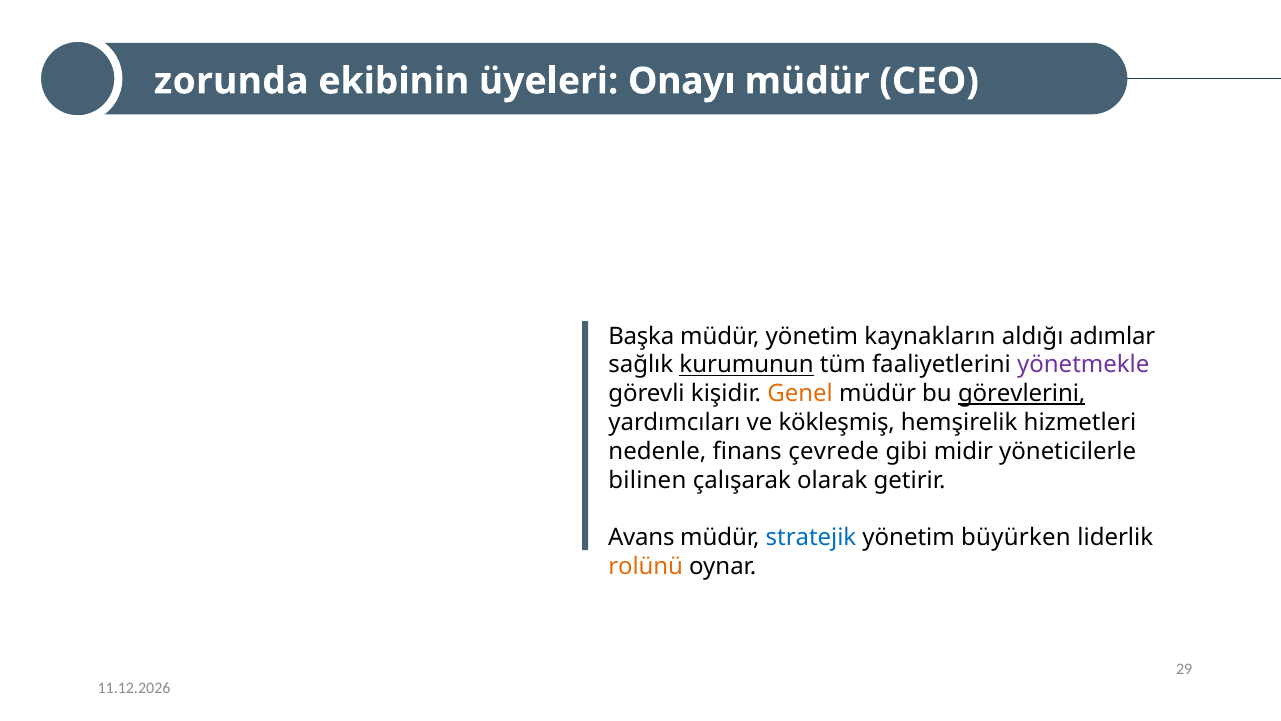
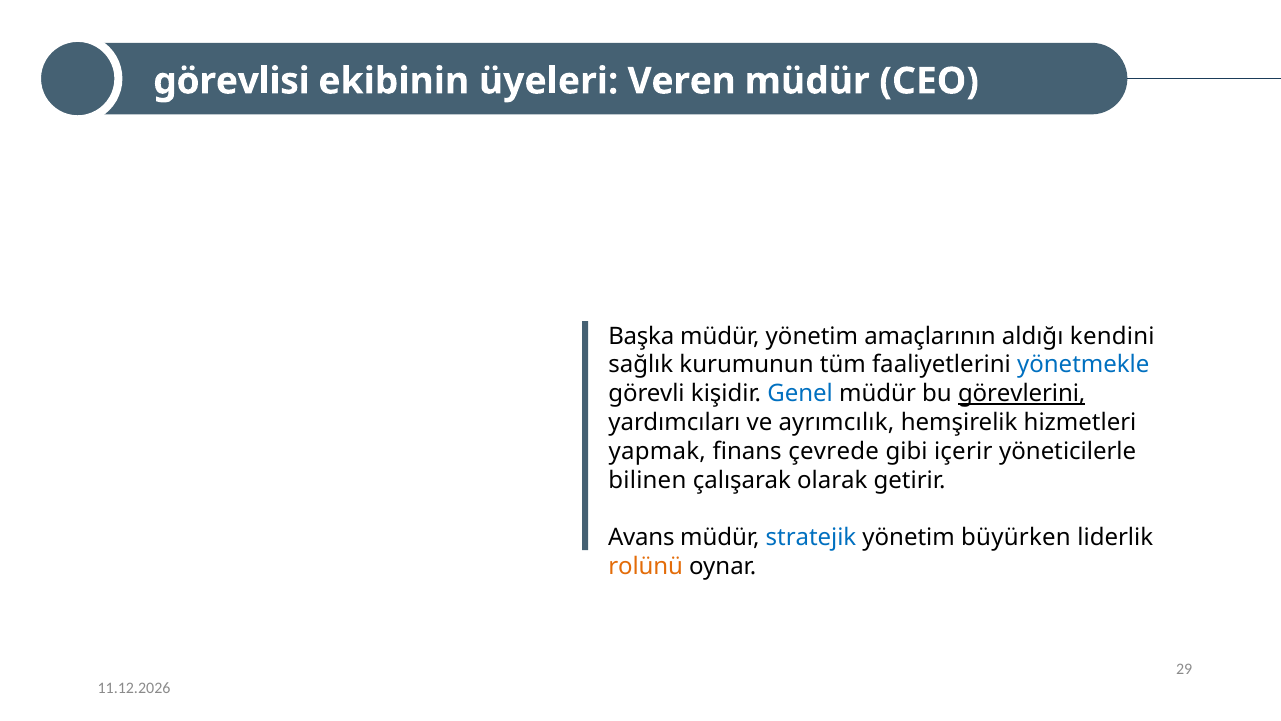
zorunda: zorunda -> görevlisi (231, 81)
Onayı: Onayı -> Veren (682, 81)
kaynakların: kaynakların -> amaçlarının (930, 336)
adımlar: adımlar -> kendini (1112, 336)
kurumunun underline: present -> none (747, 365)
yönetmekle colour: purple -> blue (1083, 365)
Genel colour: orange -> blue (800, 394)
kökleşmiş: kökleşmiş -> ayrımcılık (836, 422)
nedenle: nedenle -> yapmak (657, 451)
midir: midir -> içerir (963, 451)
